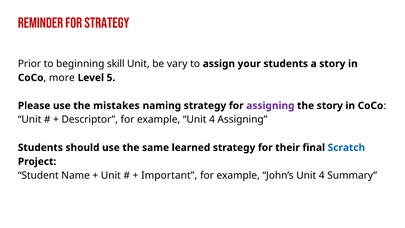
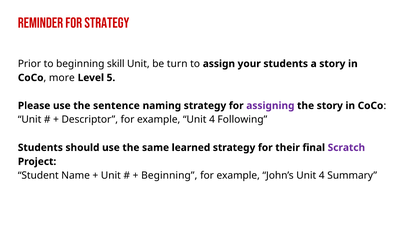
vary: vary -> turn (177, 64)
mistakes: mistakes -> sentence (116, 106)
4 Assigning: Assigning -> Following (242, 120)
Scratch colour: blue -> purple (346, 147)
Important: Important -> Beginning (169, 175)
